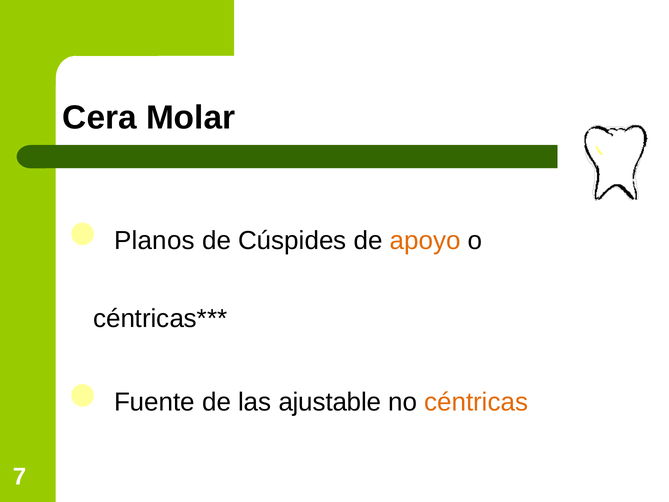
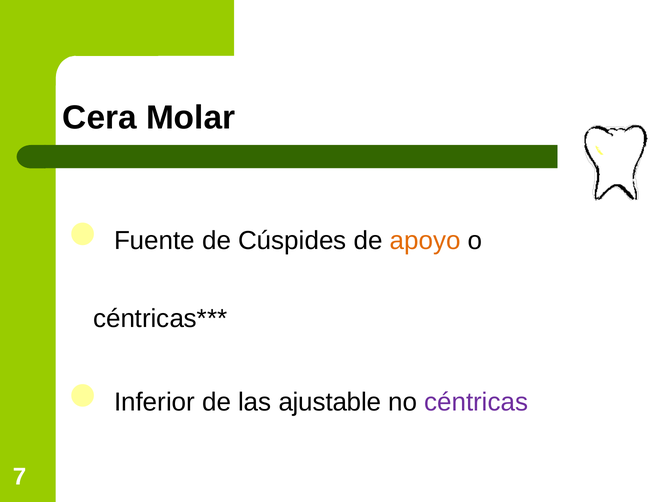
Planos: Planos -> Fuente (155, 240)
Fuente: Fuente -> Inferior (155, 402)
céntricas colour: orange -> purple (476, 402)
